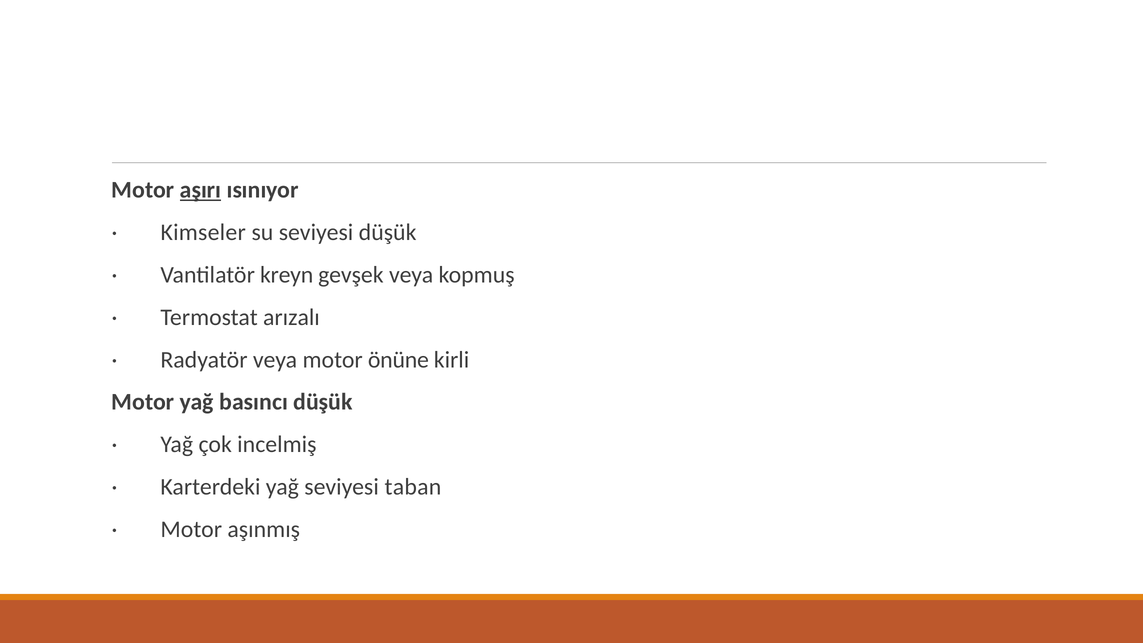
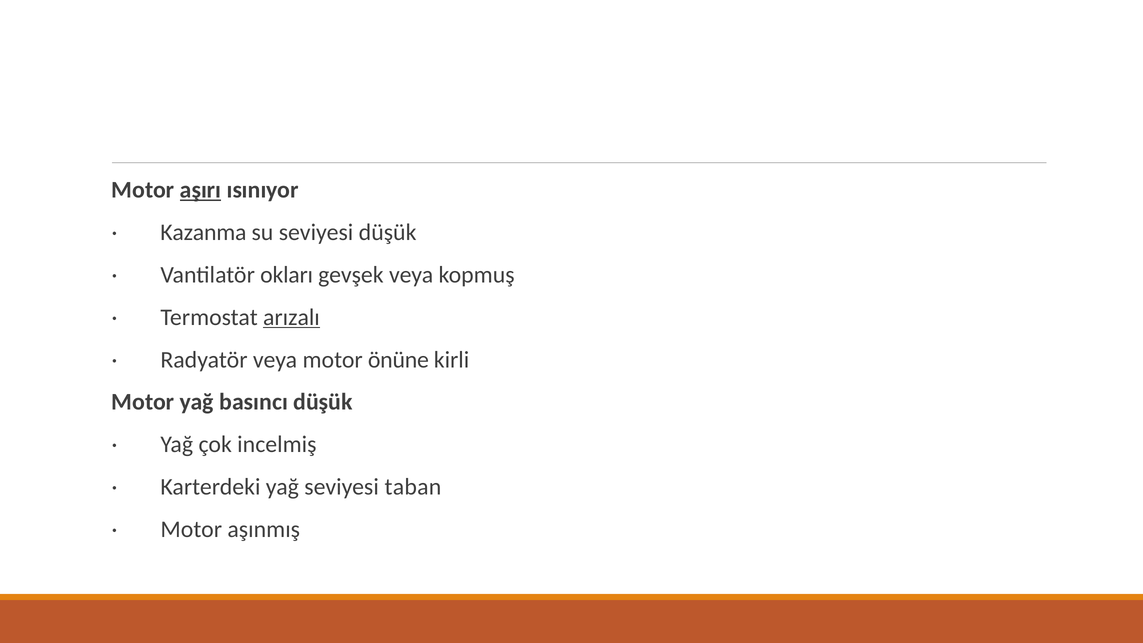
Kimseler: Kimseler -> Kazanma (203, 232)
kreyn: kreyn -> okları (287, 275)
arızalı underline: none -> present (291, 317)
